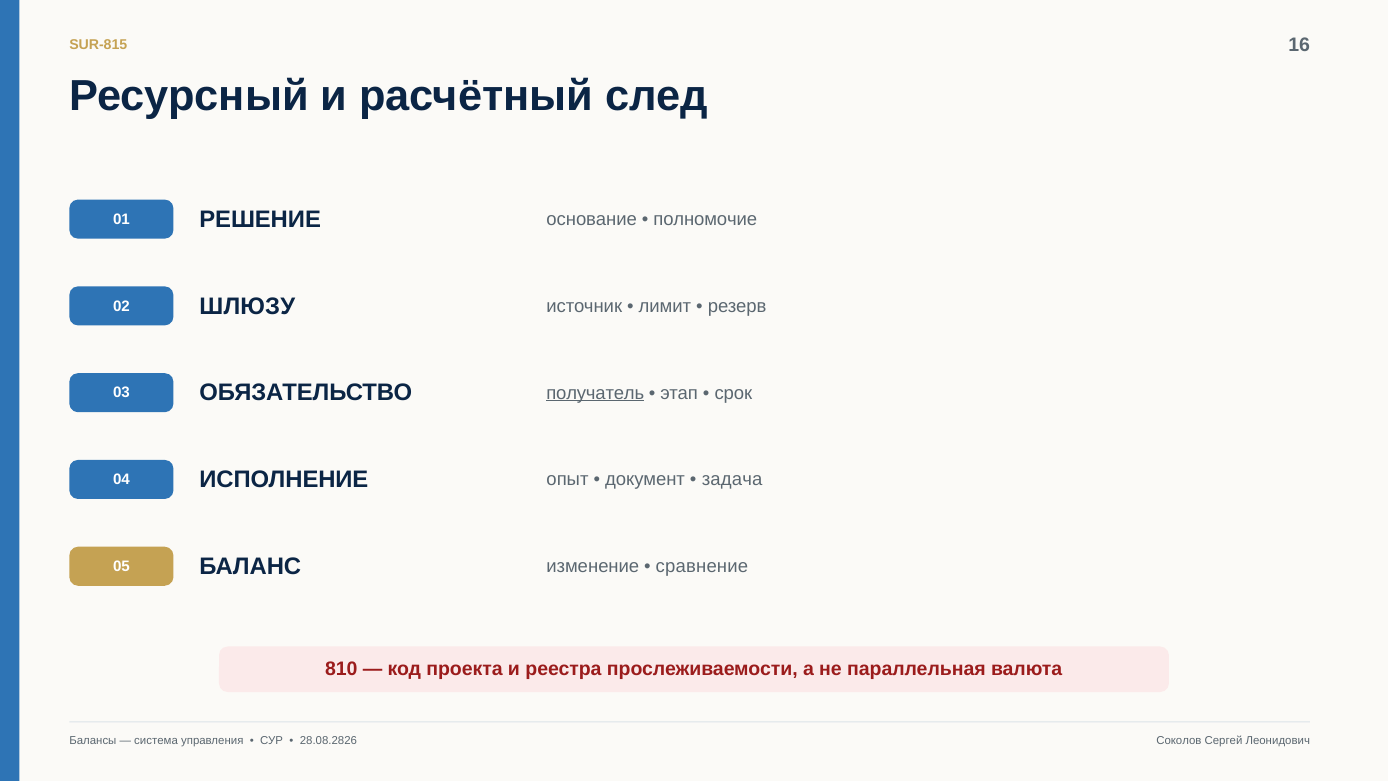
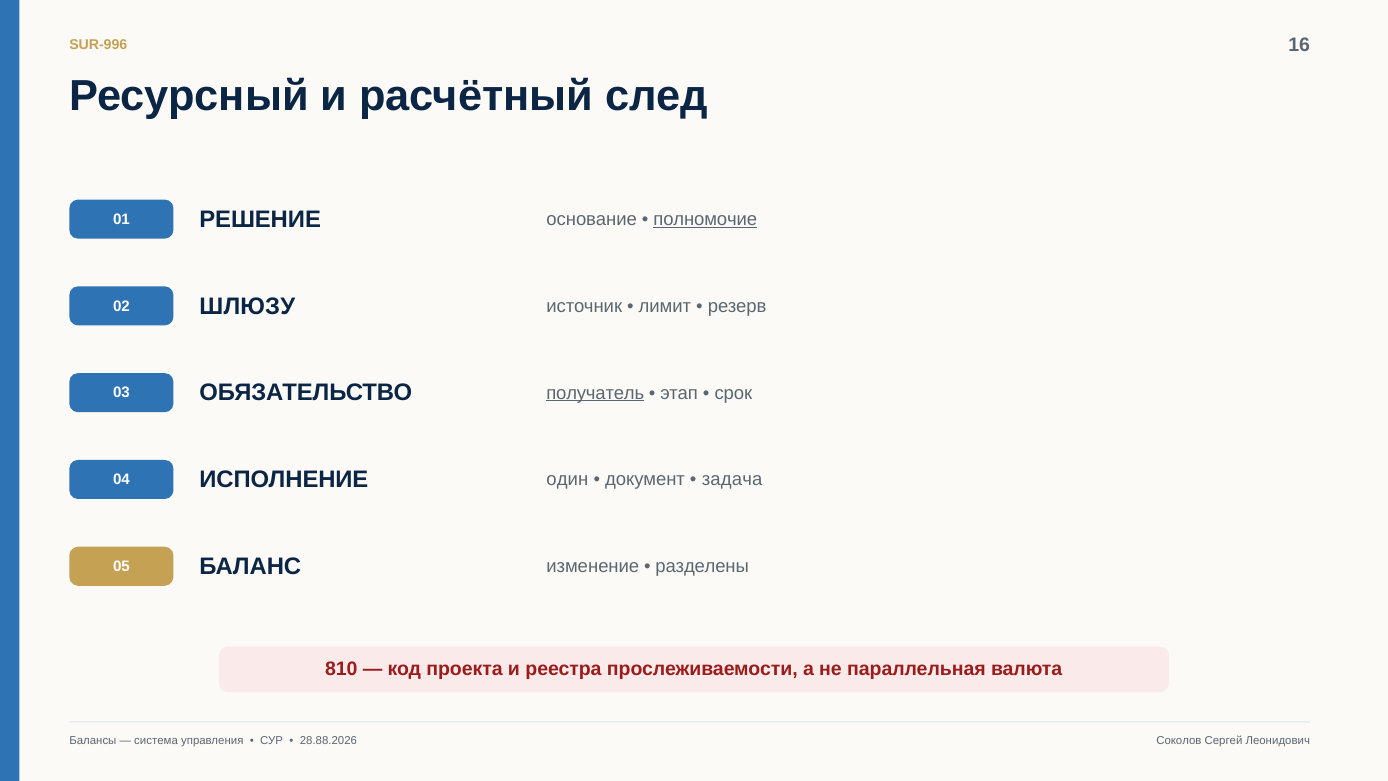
SUR-815: SUR-815 -> SUR-996 (98, 45)
полномочие underline: none -> present (705, 219)
опыт: опыт -> один (567, 480)
сравнение: сравнение -> разделены (702, 566)
28.08.2826: 28.08.2826 -> 28.88.2026 (328, 741)
